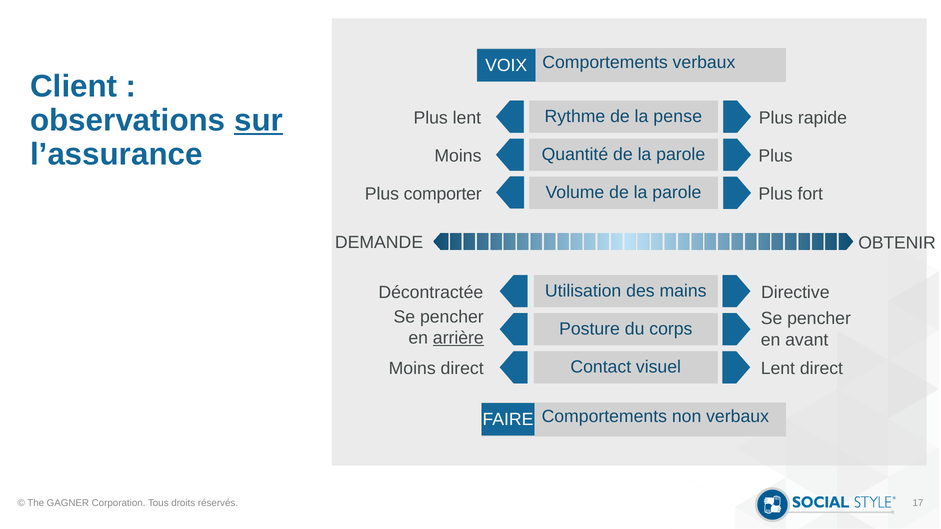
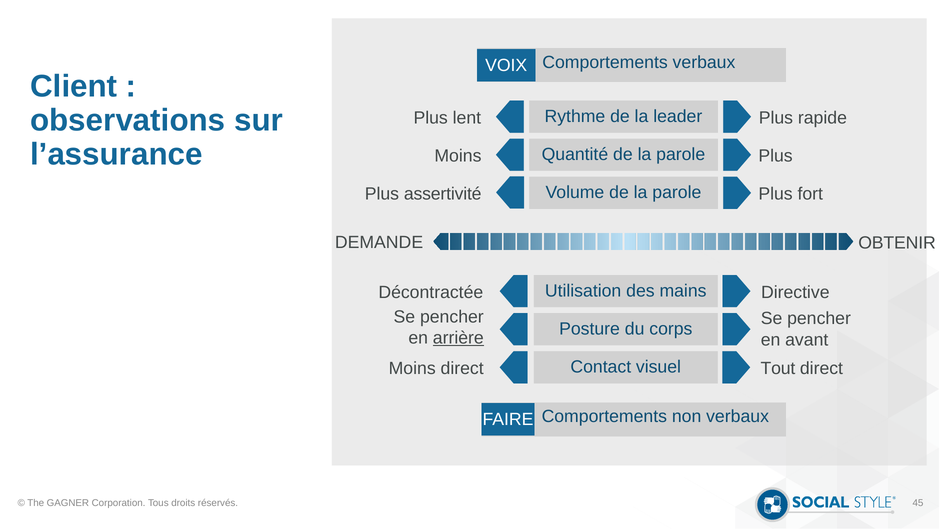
sur underline: present -> none (258, 121)
pense: pense -> leader (678, 116)
comporter: comporter -> assertivité (443, 194)
direct Lent: Lent -> Tout (778, 369)
17: 17 -> 45 (918, 504)
